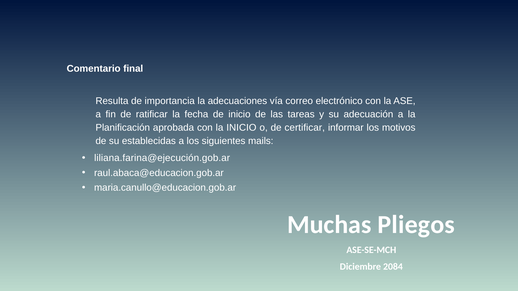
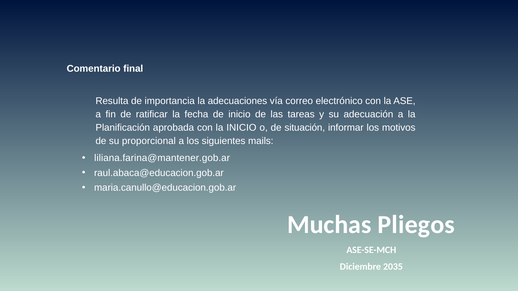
certificar: certificar -> situación (305, 128)
establecidas: establecidas -> proporcional (149, 141)
liliana.farina@ejecución.gob.ar: liliana.farina@ejecución.gob.ar -> liliana.farina@mantener.gob.ar (162, 158)
2084: 2084 -> 2035 (393, 267)
